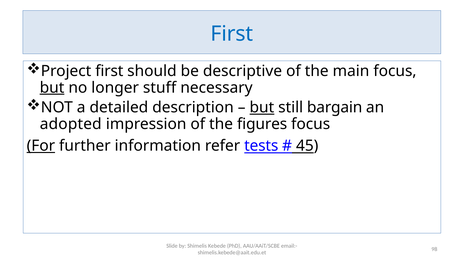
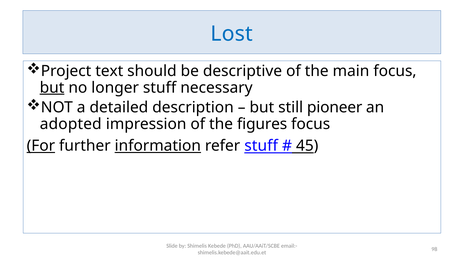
First: First -> Lost (232, 34)
Project first: first -> text (109, 71)
but underline: present -> none (262, 107)
bargain: bargain -> pioneer (335, 107)
information underline: none -> present (158, 146)
refer tests: tests -> stuff (261, 146)
